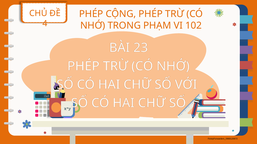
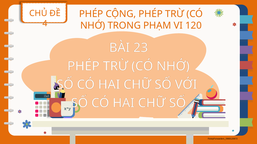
102: 102 -> 120 (193, 26)
